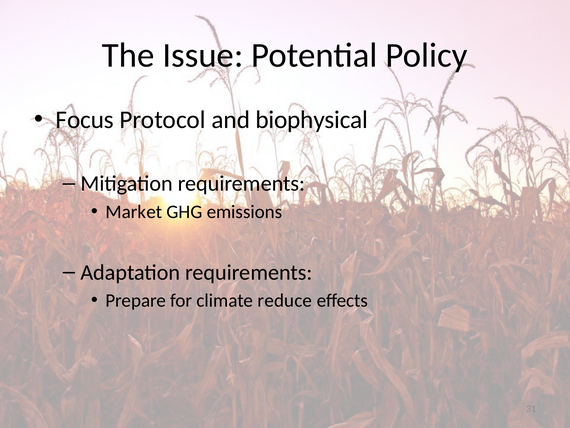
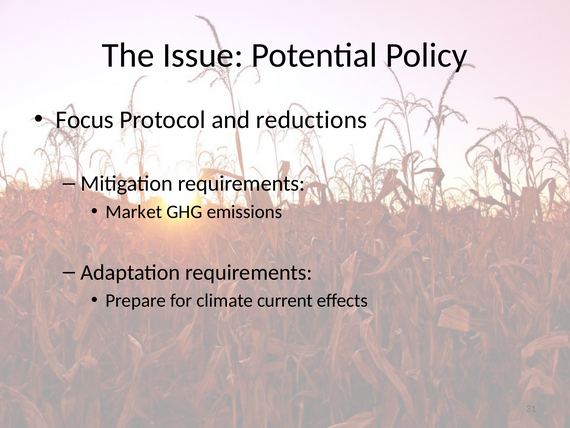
biophysical: biophysical -> reductions (311, 120)
reduce: reduce -> current (285, 300)
